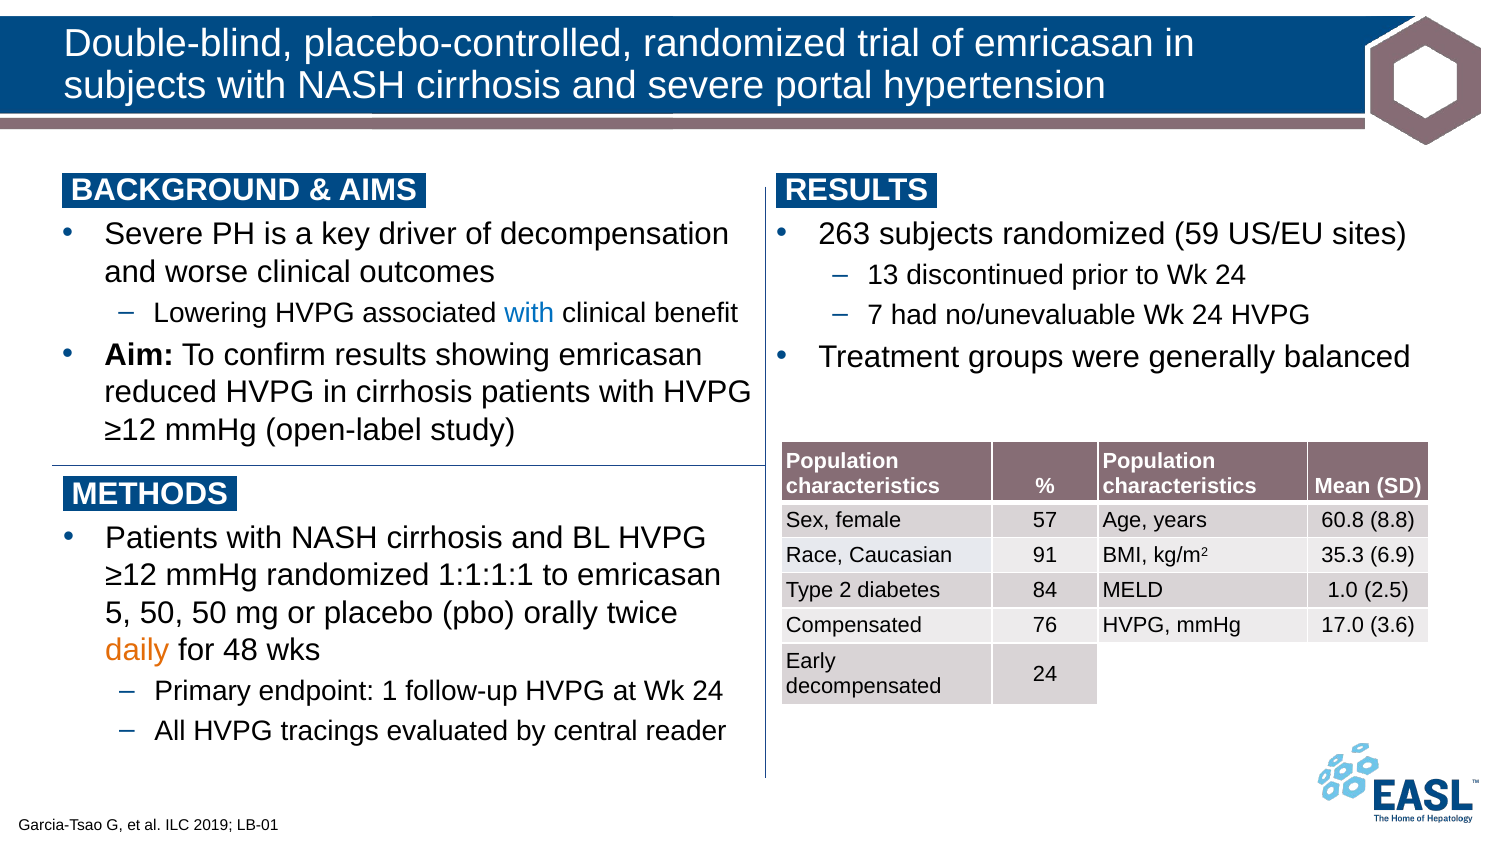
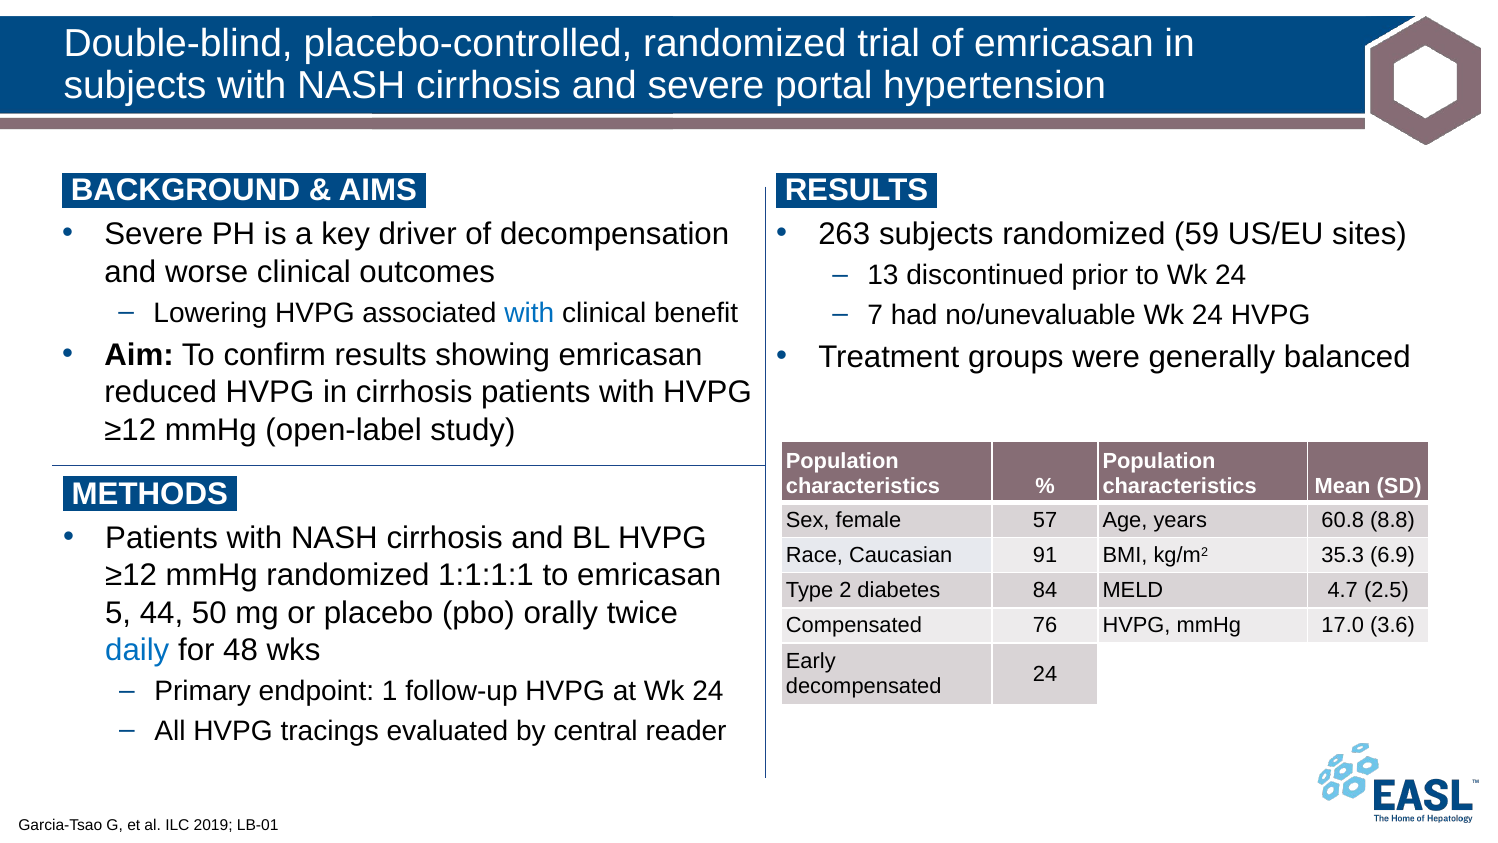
1.0: 1.0 -> 4.7 (1343, 590)
5 50: 50 -> 44 (162, 613)
daily colour: orange -> blue (137, 650)
